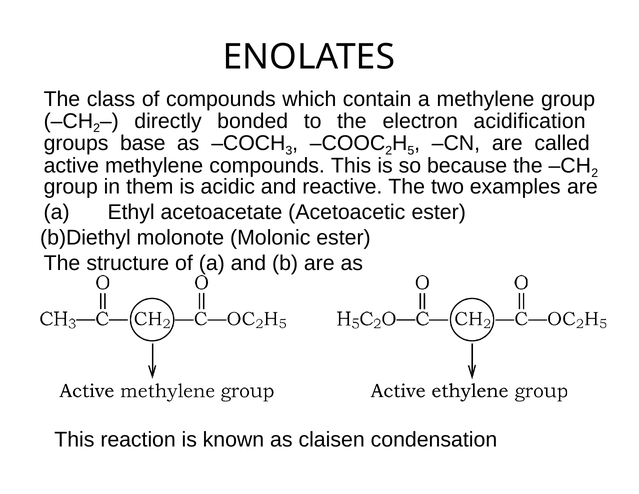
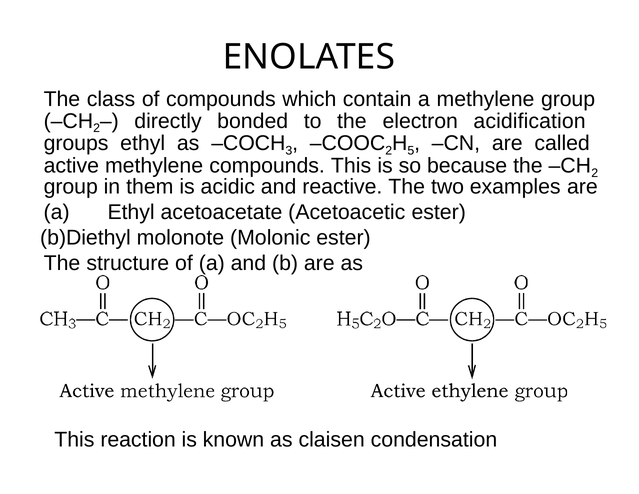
groups base: base -> ethyl (143, 143)
